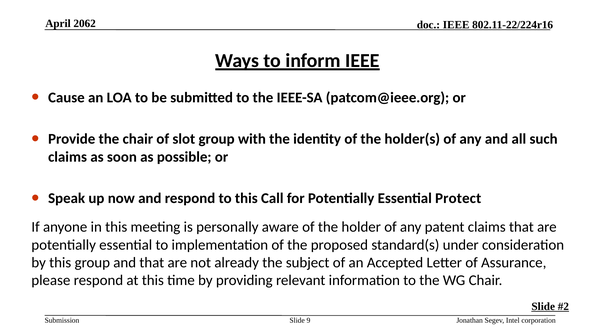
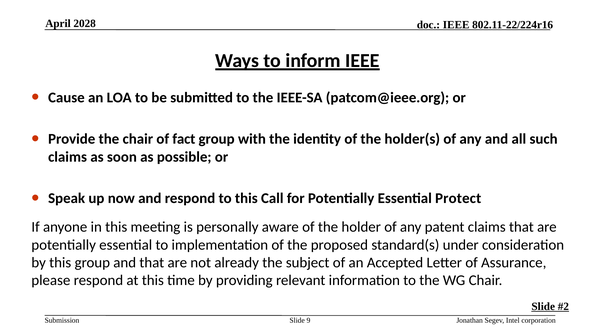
2062: 2062 -> 2028 (85, 24)
slot: slot -> fact (184, 139)
